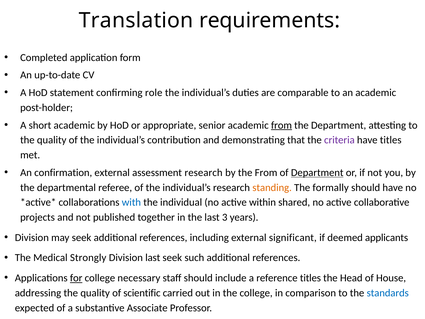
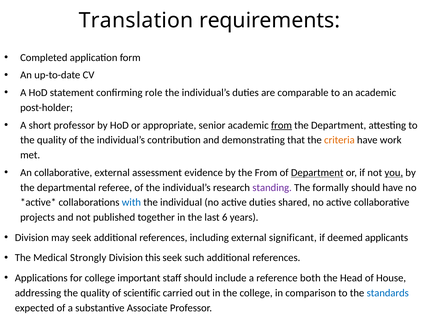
short academic: academic -> professor (74, 125)
criteria colour: purple -> orange (339, 140)
have titles: titles -> work (391, 140)
An confirmation: confirmation -> collaborative (63, 172)
assessment research: research -> evidence (204, 172)
you underline: none -> present (394, 172)
standing colour: orange -> purple (272, 187)
active within: within -> duties (262, 202)
3: 3 -> 6 (225, 217)
Division last: last -> this (153, 258)
for underline: present -> none (76, 278)
necessary: necessary -> important (139, 278)
reference titles: titles -> both (310, 278)
